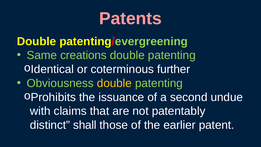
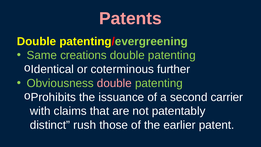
double colour: yellow -> pink (114, 83)
undue: undue -> carrier (227, 97)
shall: shall -> rush (85, 125)
